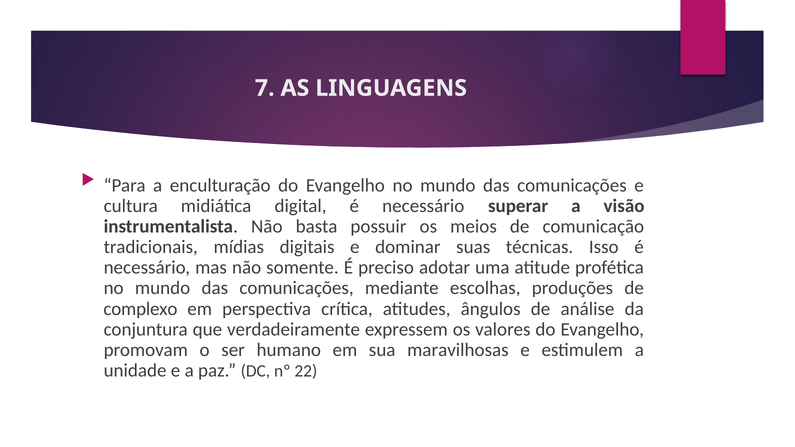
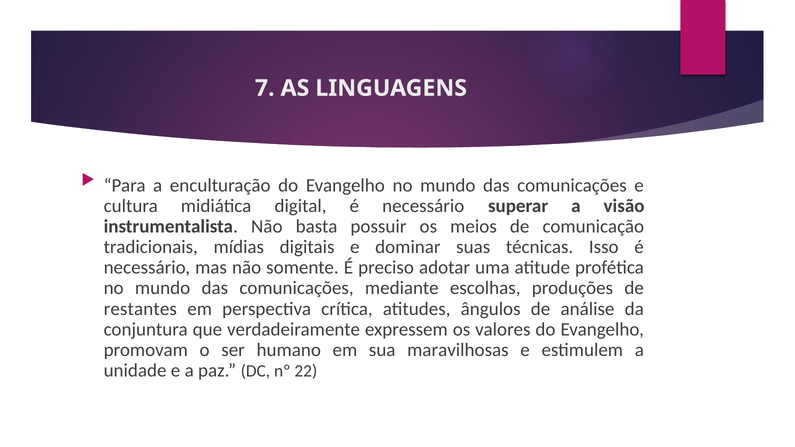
complexo: complexo -> restantes (140, 309)
